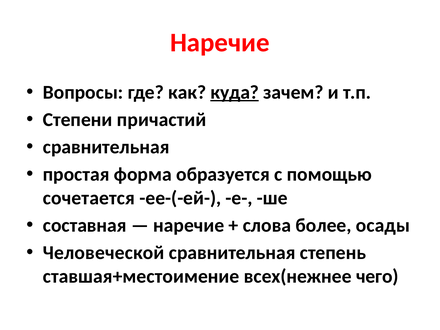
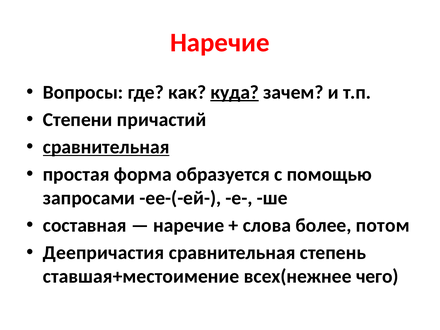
сравнительная underline: none -> present (106, 147)
сочетается: сочетается -> запросами (89, 198)
осады: осады -> потом (383, 225)
Человеческой: Человеческой -> Деепричастия (104, 253)
